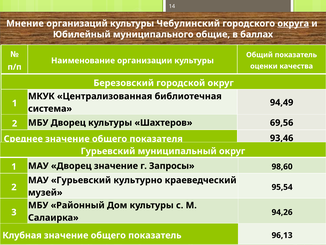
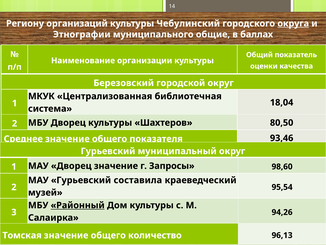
Мнение: Мнение -> Региону (25, 23)
Юбилейный: Юбилейный -> Этнографии (82, 34)
94,49: 94,49 -> 18,04 (282, 102)
69,56: 69,56 -> 80,50 (282, 122)
культурно: культурно -> составила (138, 180)
Районный underline: none -> present (78, 205)
Клубная: Клубная -> Томская (22, 235)
общего показатель: показатель -> количество (155, 235)
